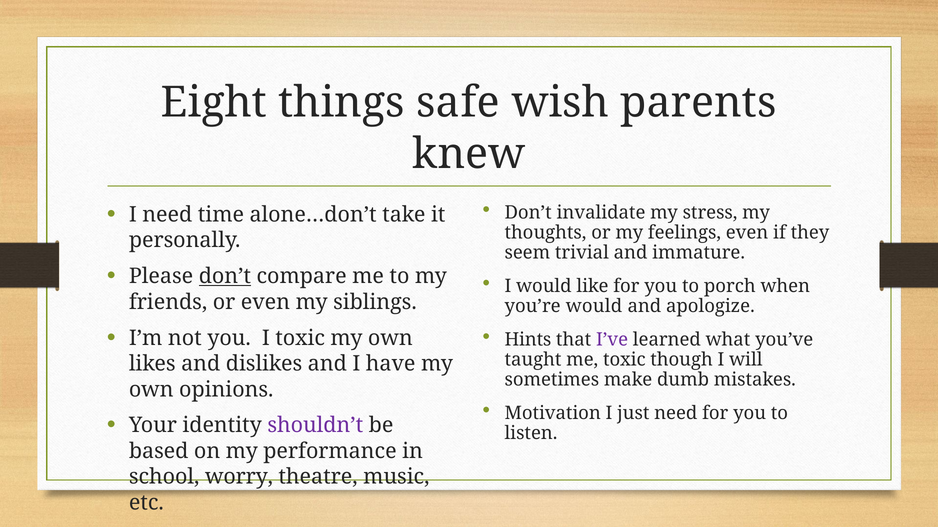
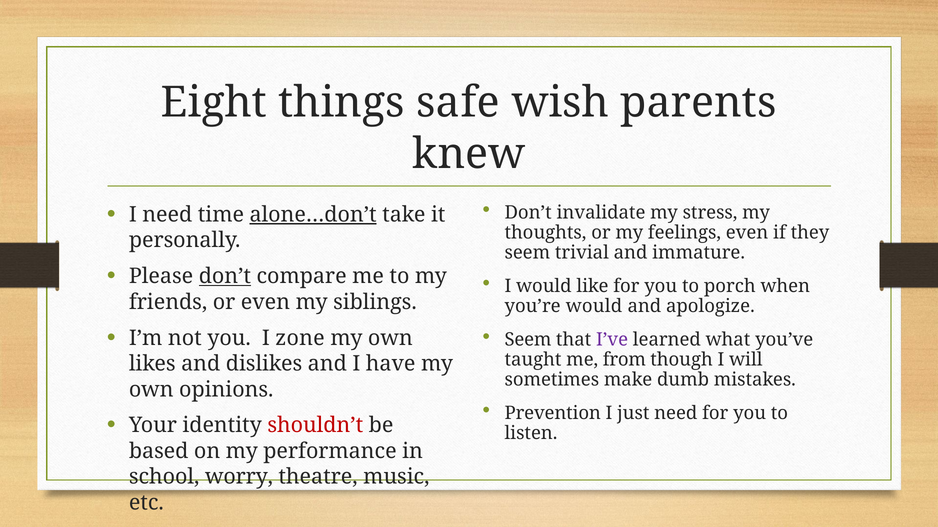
alone…don’t underline: none -> present (313, 215)
I toxic: toxic -> zone (300, 338)
Hints: Hints -> Seem (528, 340)
me toxic: toxic -> from (624, 360)
Motivation: Motivation -> Prevention (553, 413)
shouldn’t colour: purple -> red (315, 426)
